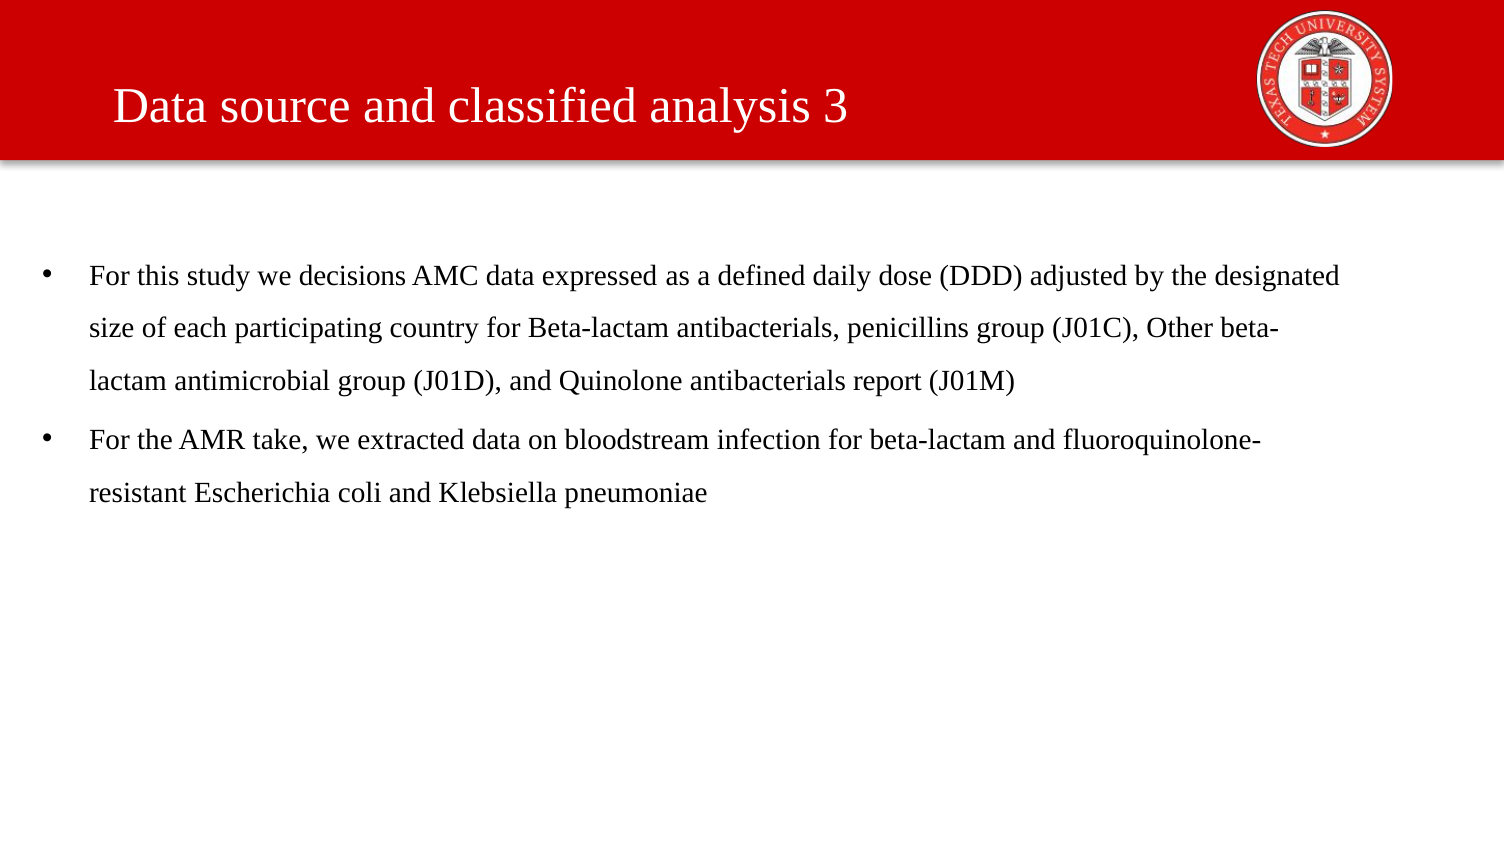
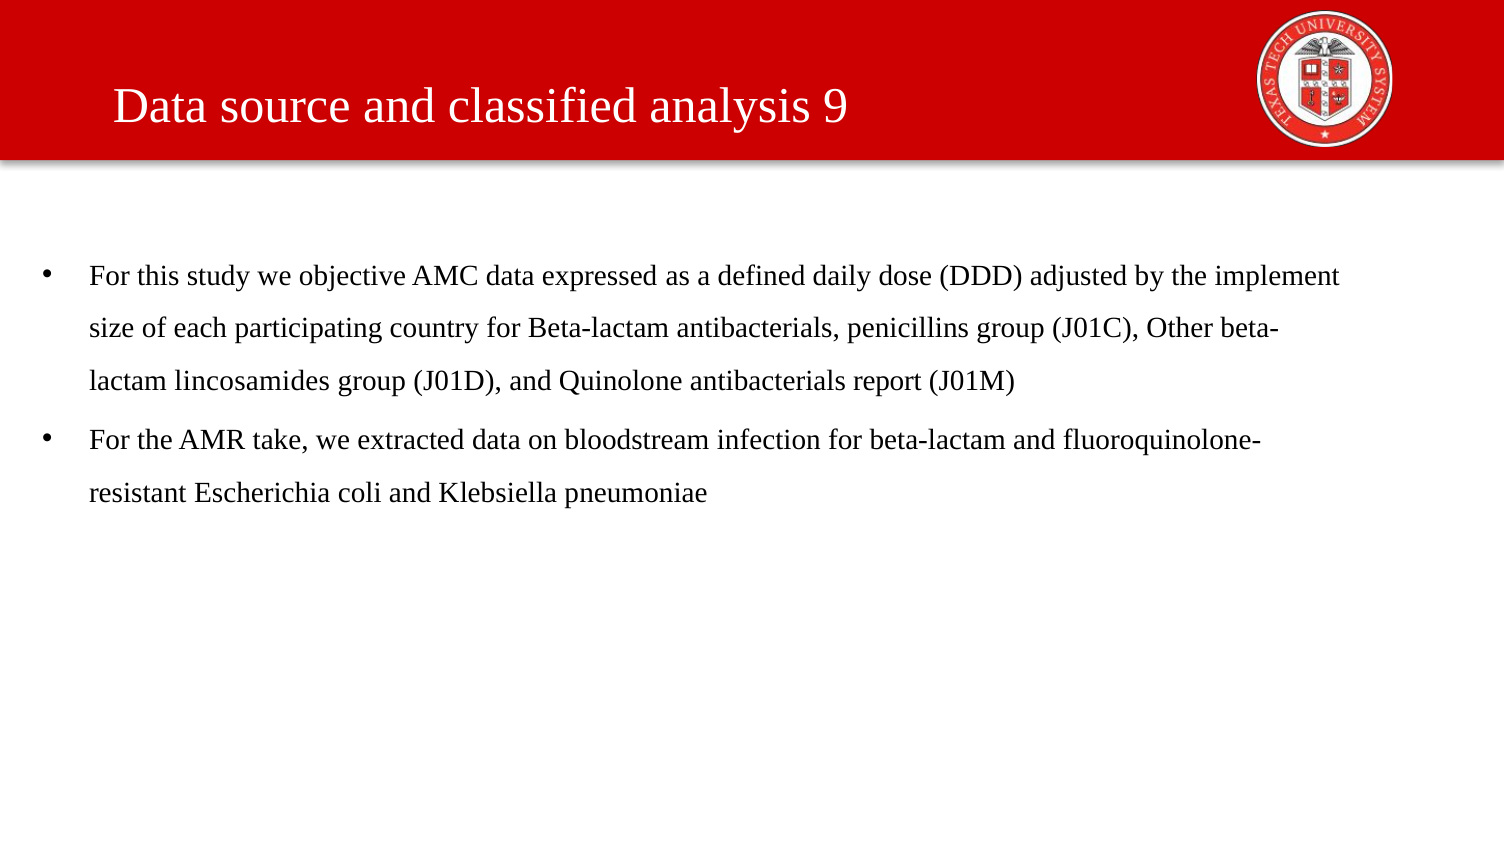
3: 3 -> 9 (836, 106)
decisions: decisions -> objective (353, 276)
designated: designated -> implement (1277, 276)
antimicrobial: antimicrobial -> lincosamides (252, 381)
